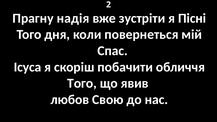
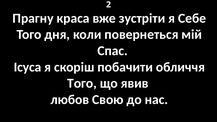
надія: надія -> краса (73, 18)
Пісні: Пісні -> Себе (192, 18)
